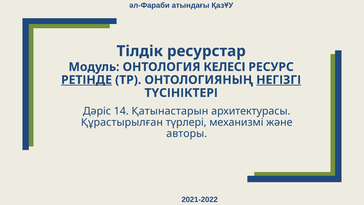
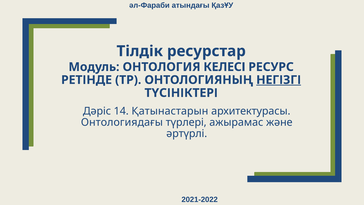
РЕТІНДЕ underline: present -> none (87, 80)
Құрастырылған: Құрастырылған -> Онтологиядағы (122, 122)
механизмі: механизмі -> ажырамас (236, 122)
авторы: авторы -> әртүрлі (187, 134)
